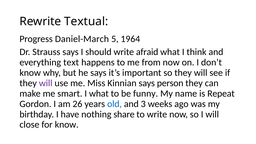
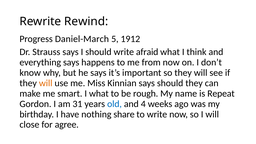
Textual: Textual -> Rewind (86, 22)
1964: 1964 -> 1912 (130, 39)
everything text: text -> says (71, 62)
will colour: purple -> orange (46, 83)
says person: person -> should (170, 83)
funny: funny -> rough (146, 93)
26: 26 -> 31 (77, 104)
3: 3 -> 4 (143, 104)
for know: know -> agree (67, 125)
